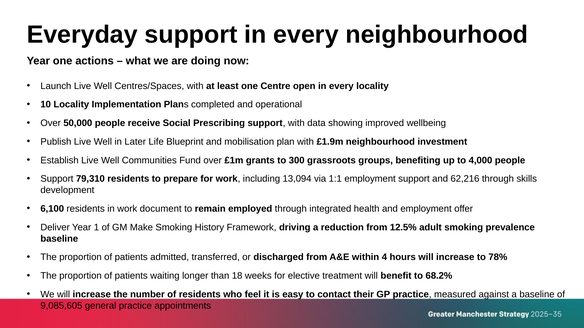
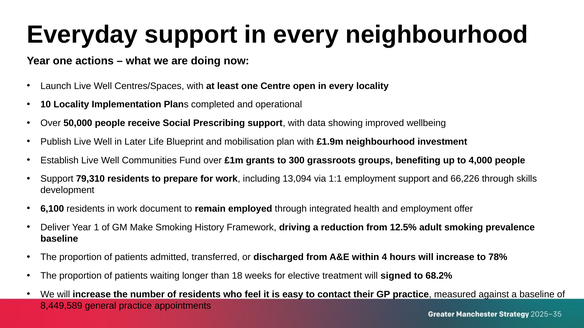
62,216: 62,216 -> 66,226 (465, 179)
benefit: benefit -> signed (396, 276)
9,085,605: 9,085,605 -> 8,449,589 (61, 306)
